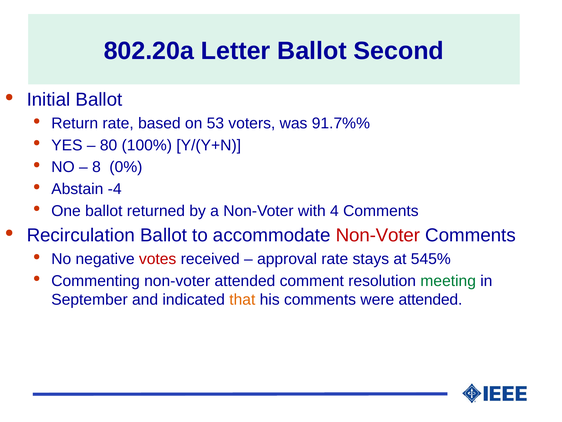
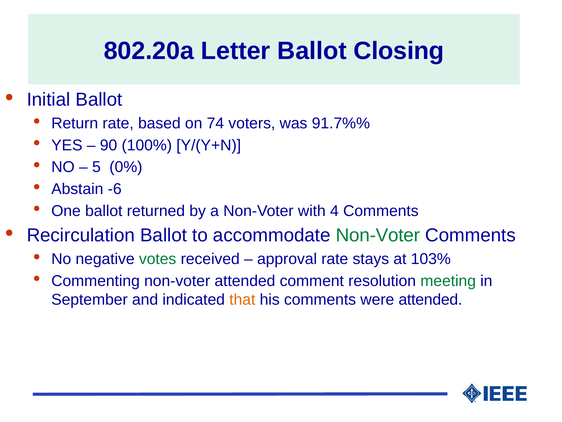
Second: Second -> Closing (399, 51)
53: 53 -> 74 (215, 123)
80: 80 -> 90 (109, 145)
8: 8 -> 5 (96, 167)
-4: -4 -> -6 (115, 189)
Non-Voter colour: red -> green (378, 235)
votes colour: red -> green (158, 259)
545%: 545% -> 103% (431, 259)
